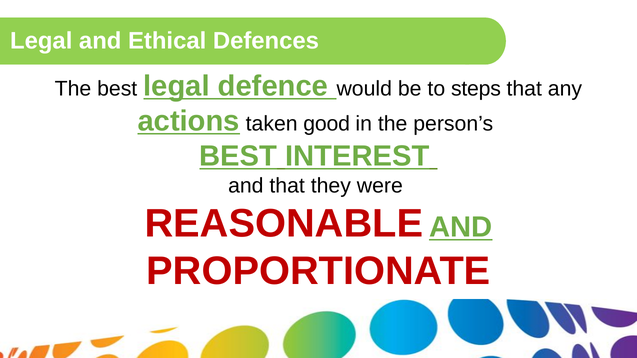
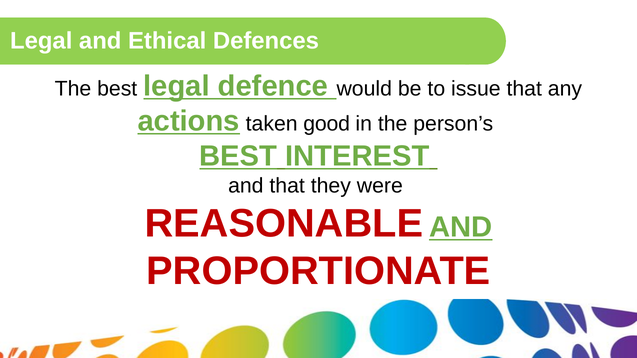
steps: steps -> issue (476, 89)
